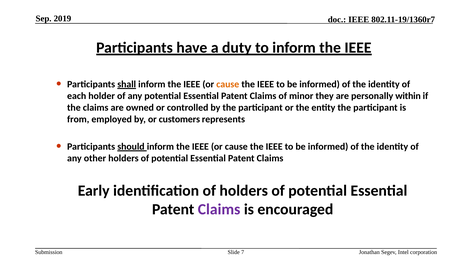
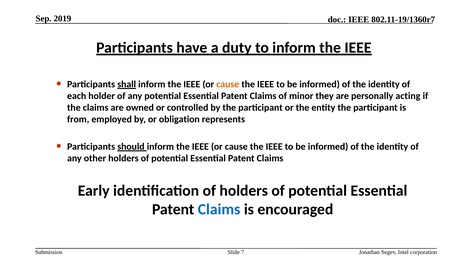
within: within -> acting (408, 96)
customers: customers -> obligation (179, 119)
Claims colour: purple -> blue (219, 210)
